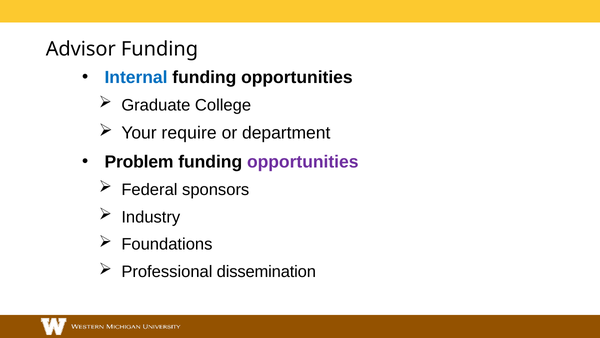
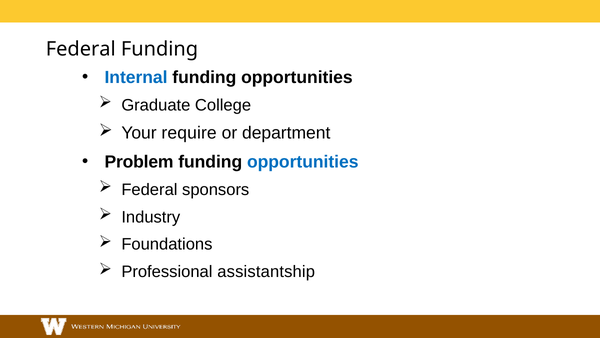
Advisor: Advisor -> Federal (81, 49)
opportunities colour: purple -> blue (303, 161)
dissemination: dissemination -> assistantship (266, 271)
